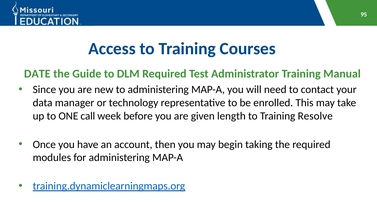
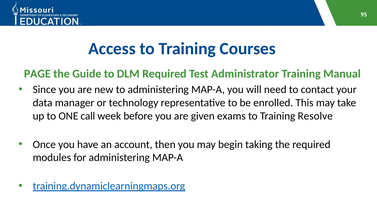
DATE: DATE -> PAGE (37, 74)
length: length -> exams (231, 116)
